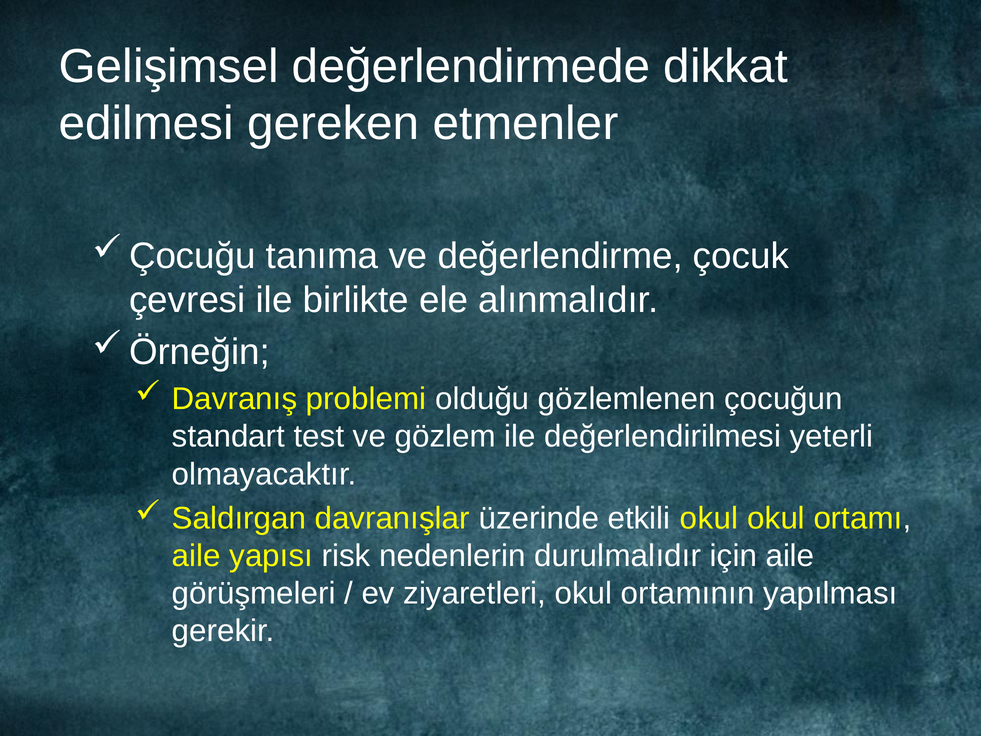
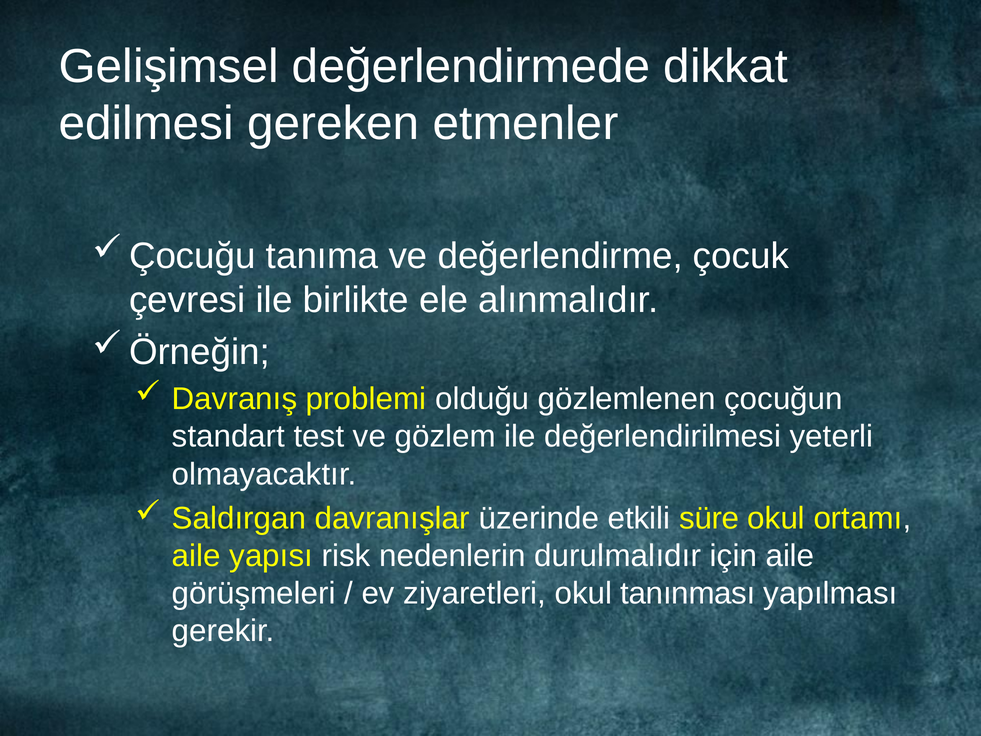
etkili okul: okul -> süre (709, 518)
ortamının: ortamının -> tanınması (688, 593)
